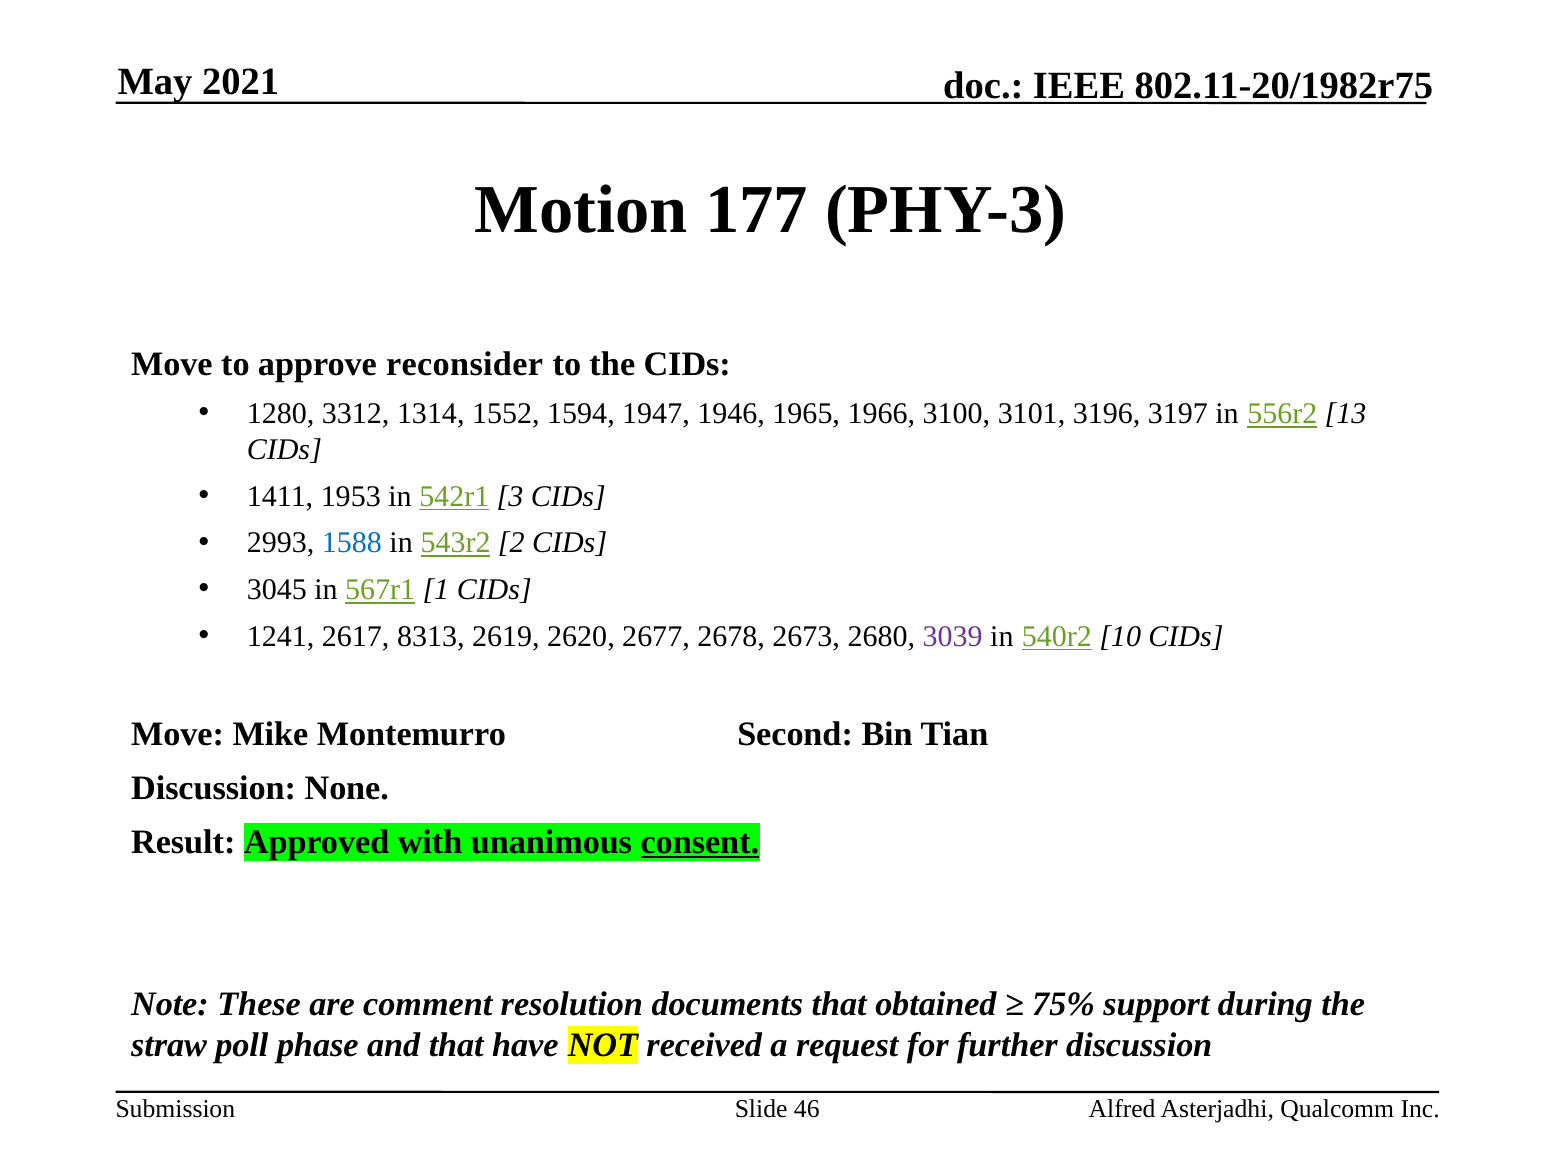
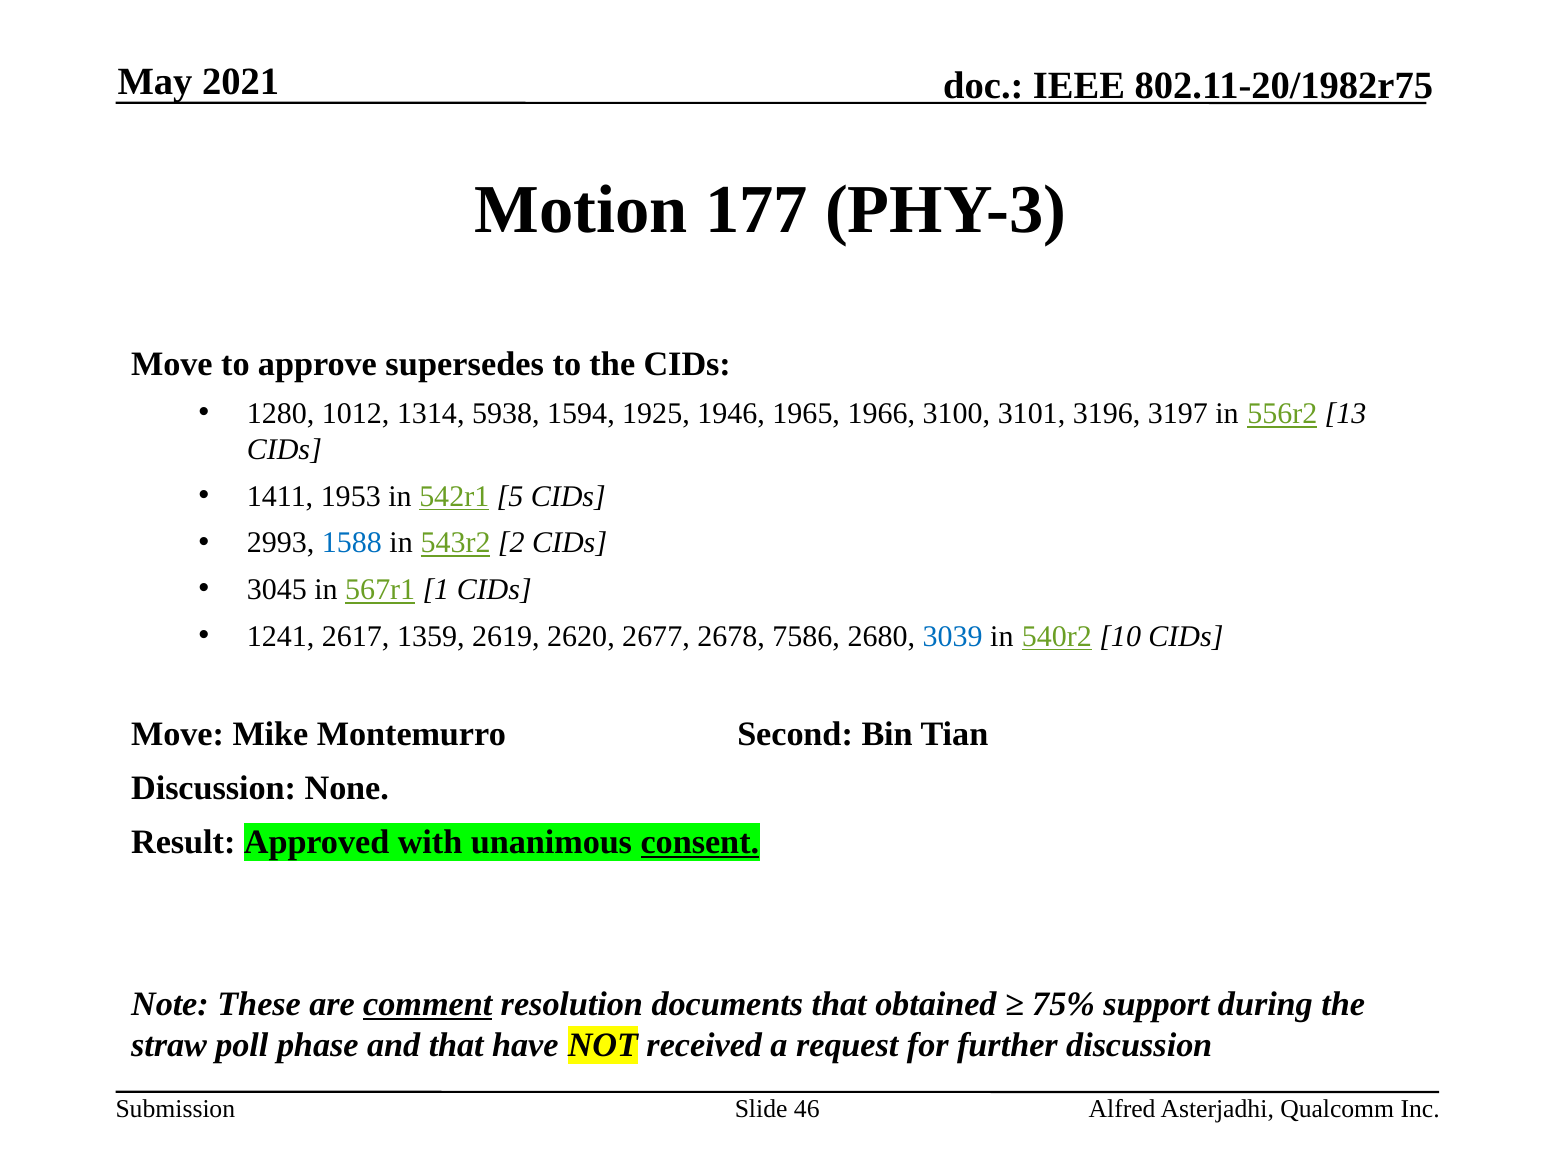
reconsider: reconsider -> supersedes (465, 365)
3312: 3312 -> 1012 (356, 414)
1552: 1552 -> 5938 (506, 414)
1947: 1947 -> 1925 (656, 414)
3: 3 -> 5 (510, 496)
8313: 8313 -> 1359 (431, 636)
2673: 2673 -> 7586 (806, 636)
3039 colour: purple -> blue (953, 636)
comment underline: none -> present (428, 1005)
